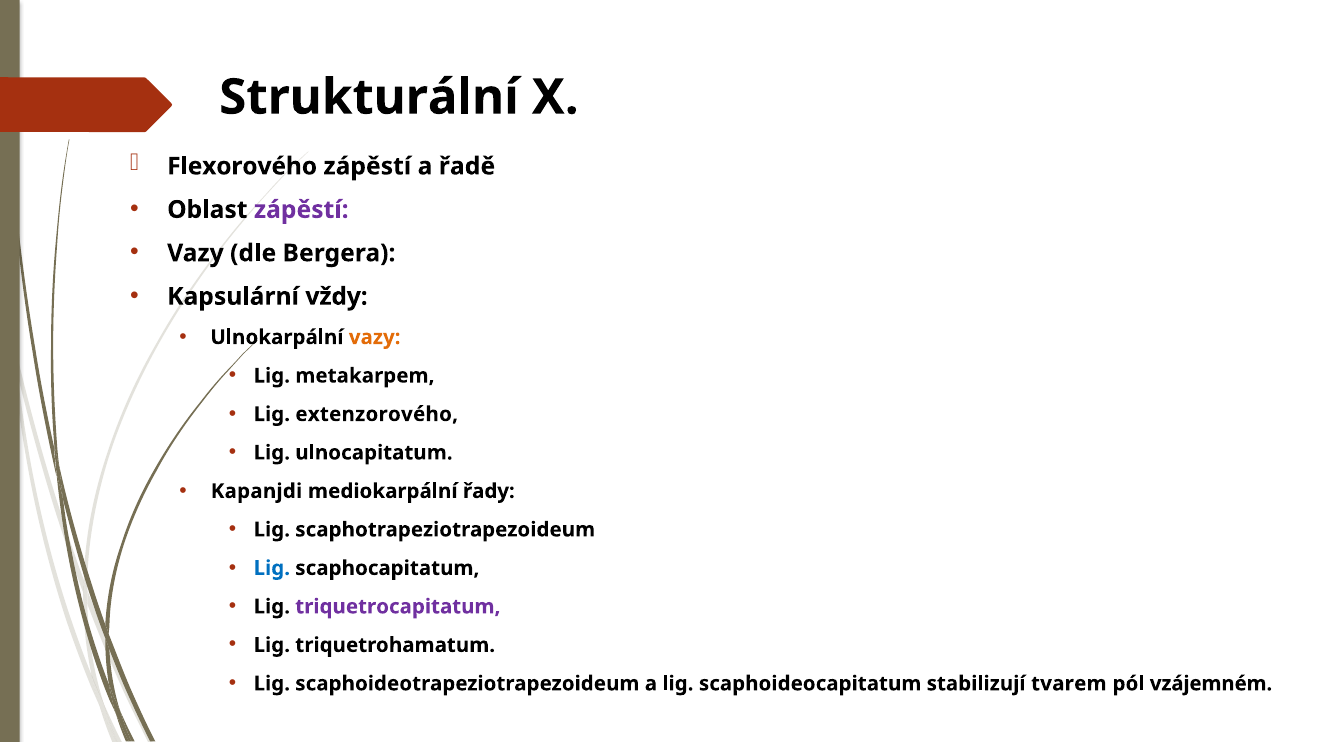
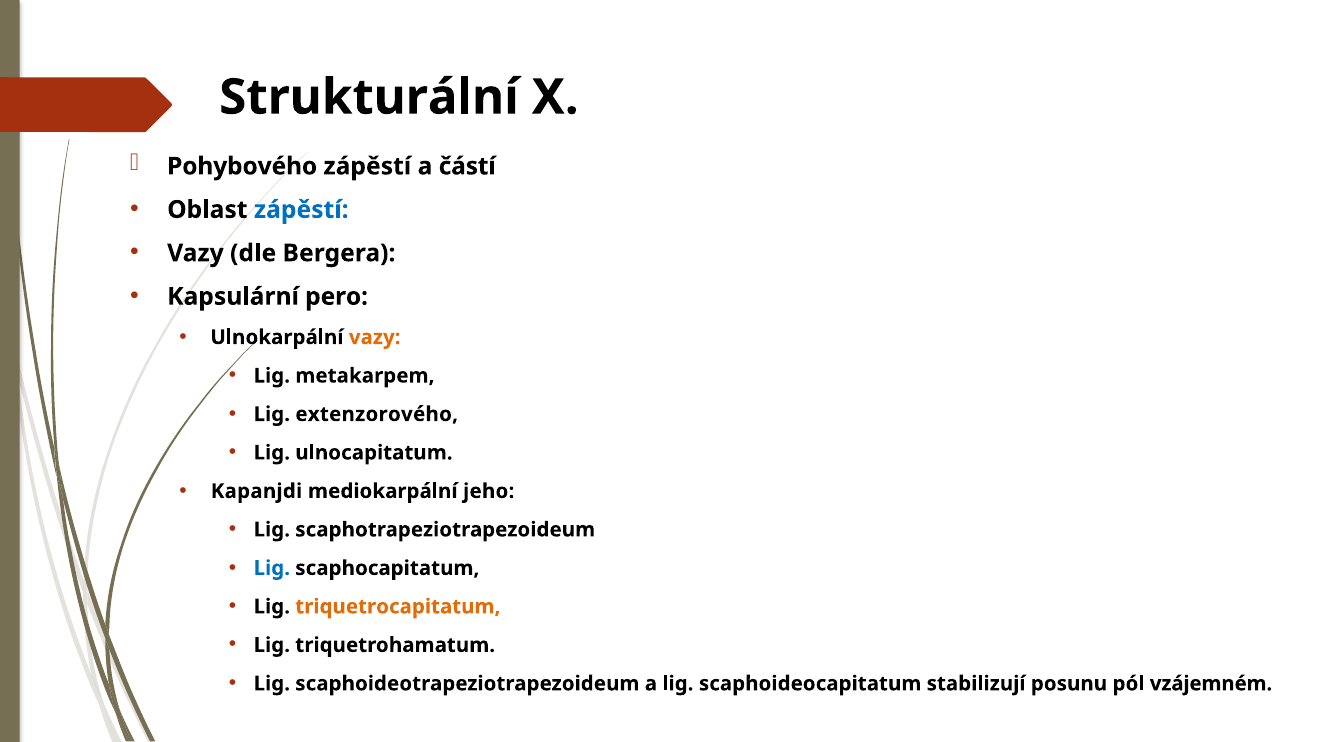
Flexorového: Flexorového -> Pohybového (242, 166)
řadě: řadě -> částí (467, 166)
zápěstí colour: purple -> blue (301, 210)
vždy: vždy -> pero (337, 296)
řady: řady -> jeho (489, 491)
triquetrocapitatum colour: purple -> orange (398, 606)
tvarem: tvarem -> posunu (1069, 683)
